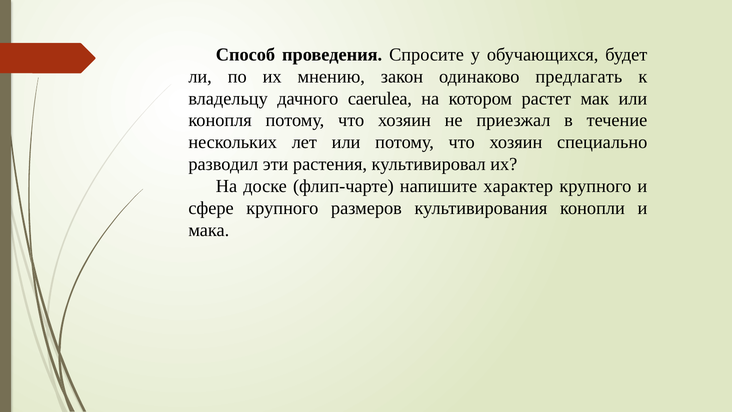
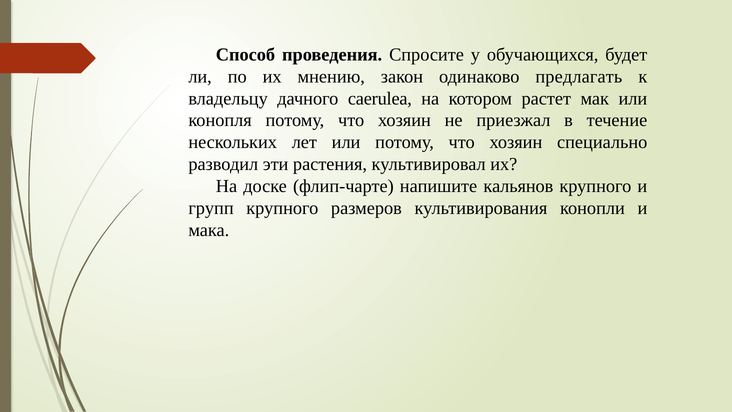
характер: характер -> кальянов (518, 186)
сфере: сфере -> групп (211, 208)
